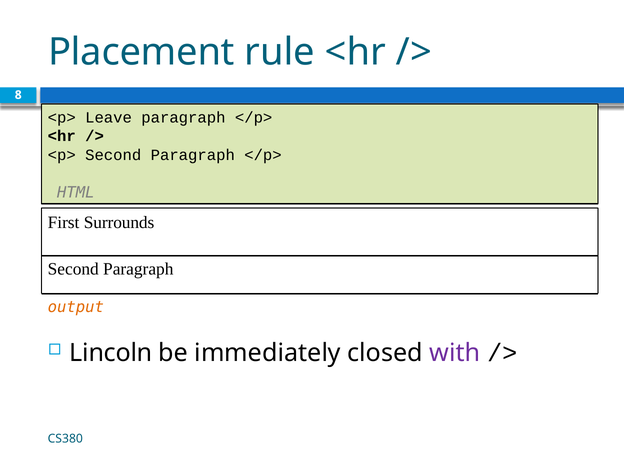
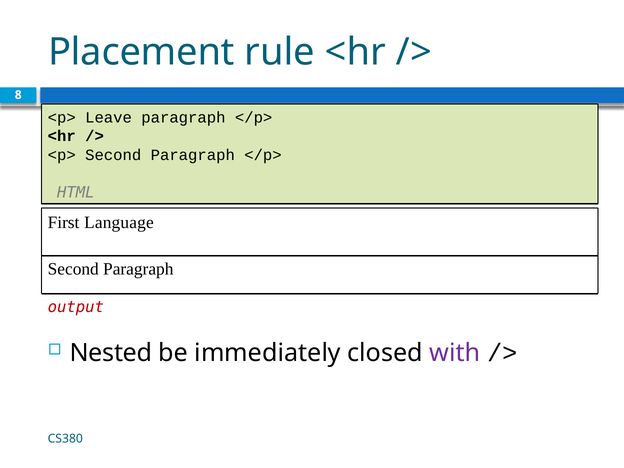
Surrounds: Surrounds -> Language (119, 223)
output colour: orange -> red (76, 307)
Lincoln: Lincoln -> Nested (111, 353)
